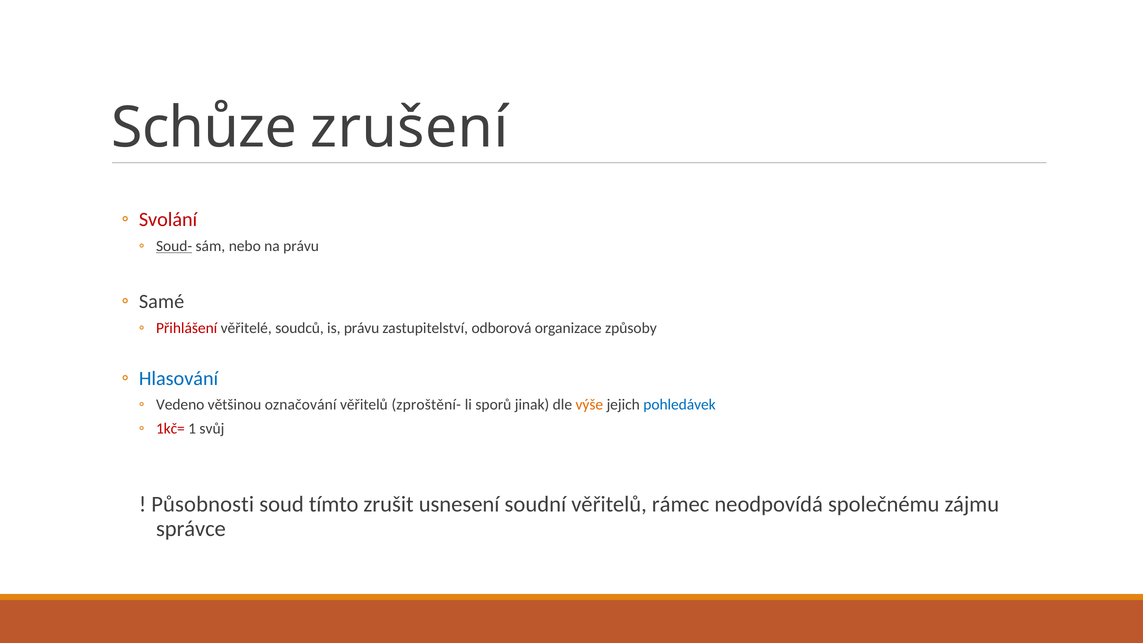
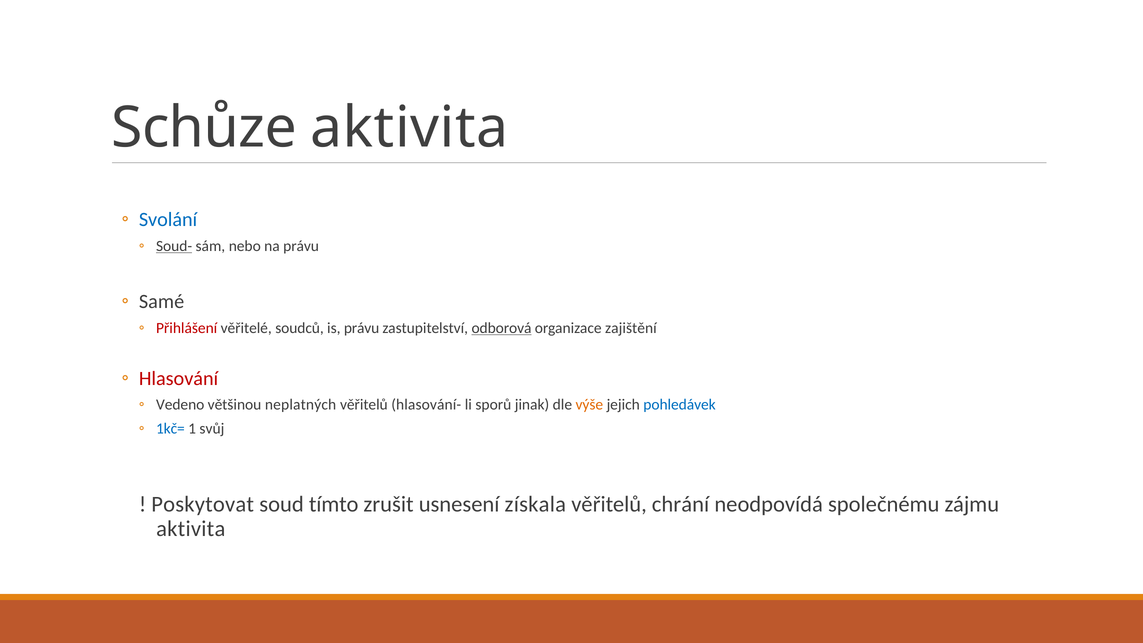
Schůze zrušení: zrušení -> aktivita (409, 128)
Svolání colour: red -> blue (168, 220)
odborová underline: none -> present (501, 328)
způsoby: způsoby -> zajištění (631, 328)
Hlasování colour: blue -> red (179, 378)
označování: označování -> neplatných (301, 405)
zproštění-: zproštění- -> hlasování- (426, 405)
1kč= colour: red -> blue (170, 429)
Působnosti: Působnosti -> Poskytovat (203, 504)
soudní: soudní -> získala (535, 504)
rámec: rámec -> chrání (681, 504)
správce: správce -> aktivita (191, 529)
